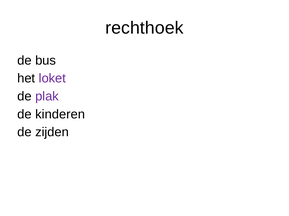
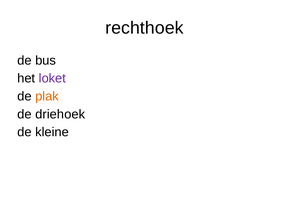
plak colour: purple -> orange (47, 97)
kinderen: kinderen -> driehoek (60, 115)
zijden: zijden -> kleine (52, 133)
